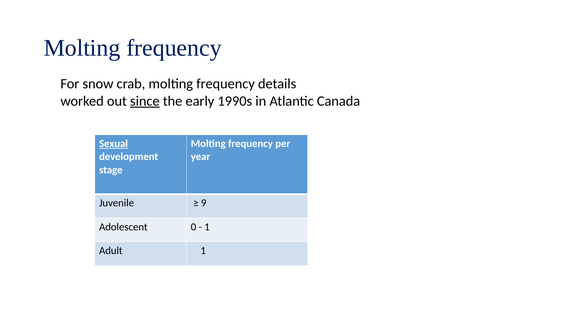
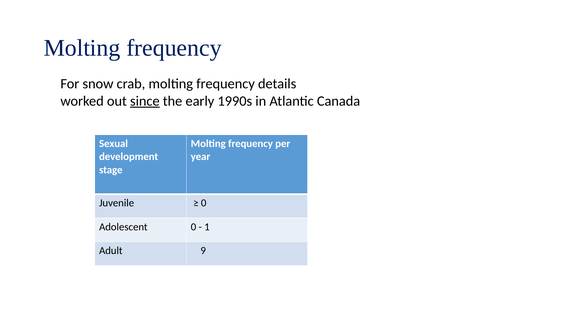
Sexual underline: present -> none (114, 144)
9: 9 -> 0 (204, 203)
Adult 1: 1 -> 9 (203, 251)
